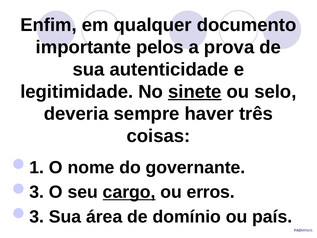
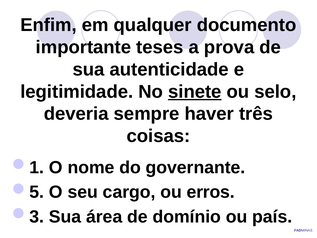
pelos: pelos -> teses (160, 47)
3: 3 -> 5 (37, 192)
cargo underline: present -> none (129, 192)
